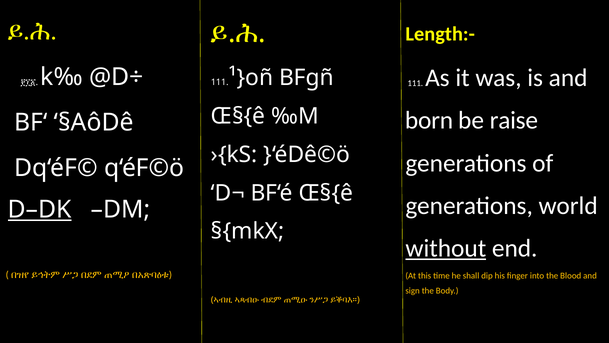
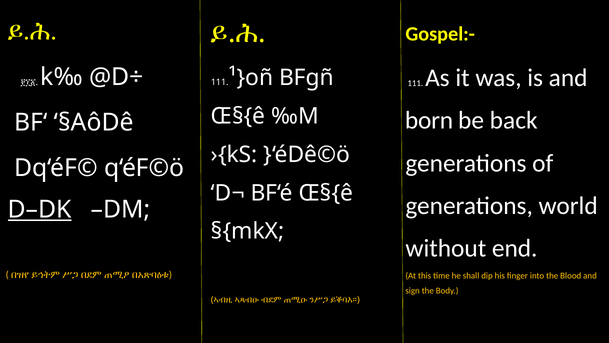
Length:-: Length:- -> Gospel:- (440, 34)
raise: raise -> back (514, 120)
without underline: present -> none (446, 248)
